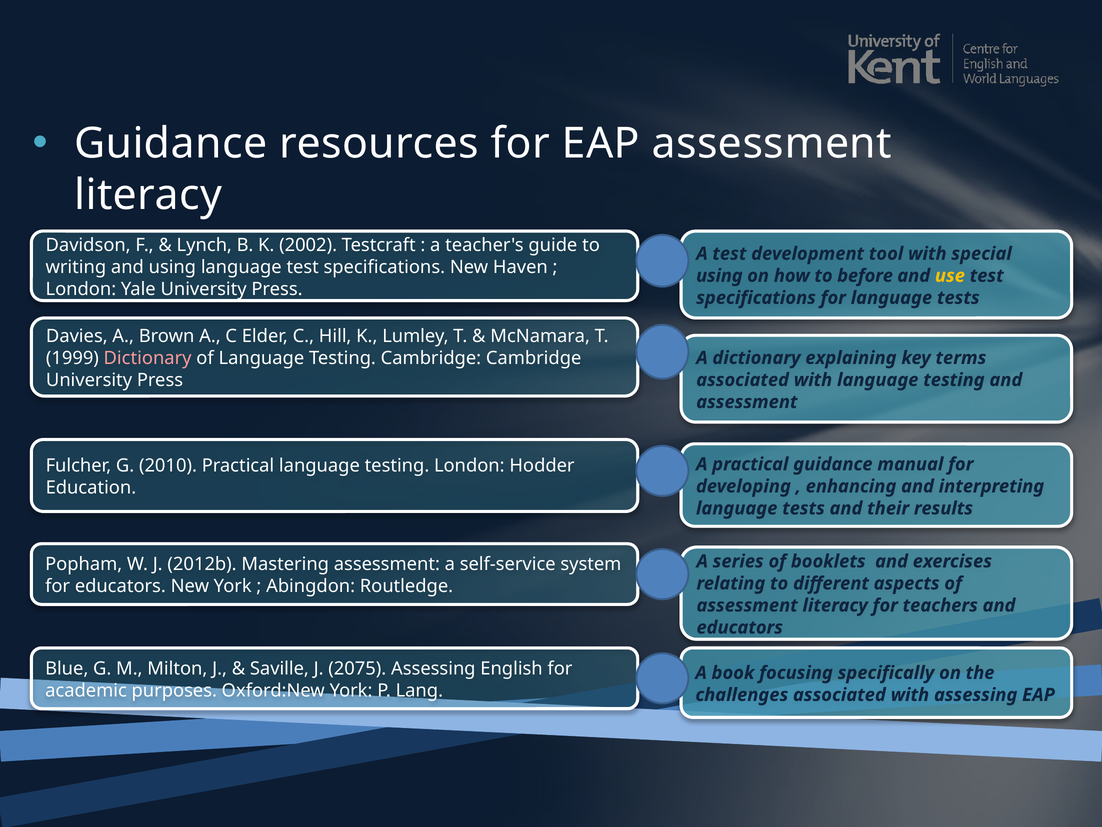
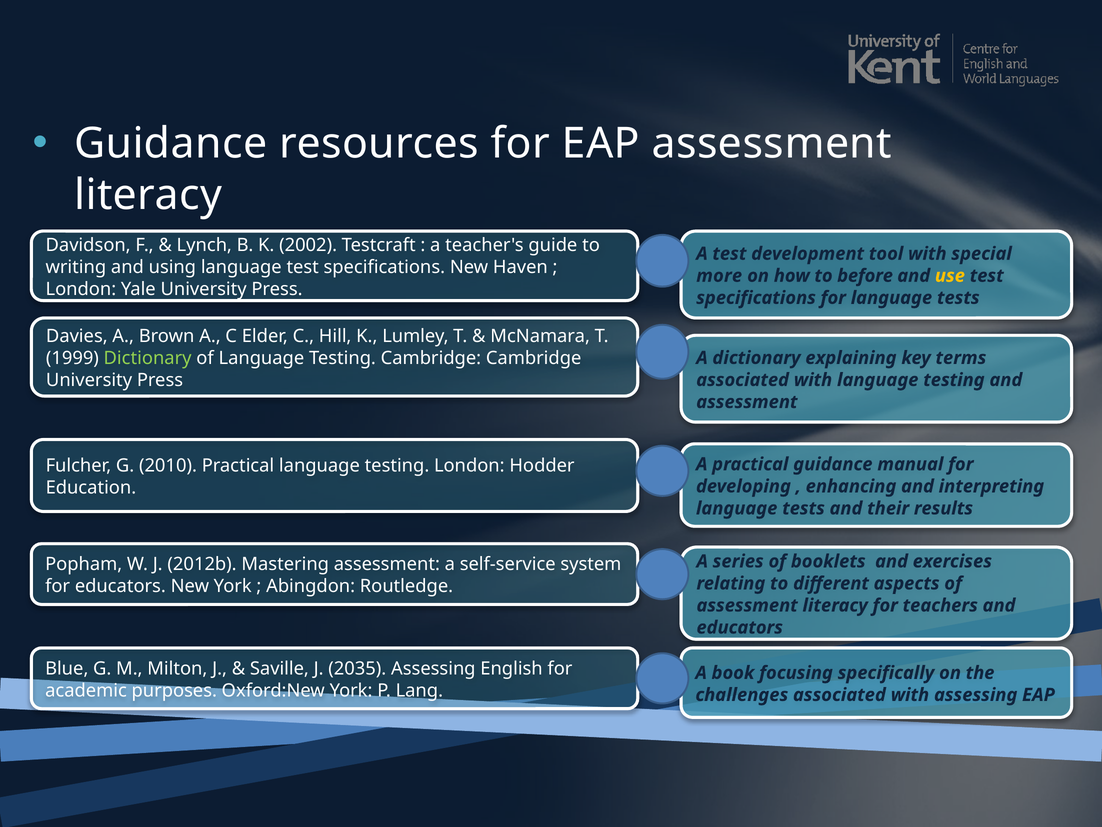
using: using -> more (719, 276)
Dictionary colour: pink -> light green (148, 358)
2075: 2075 -> 2035 (357, 668)
